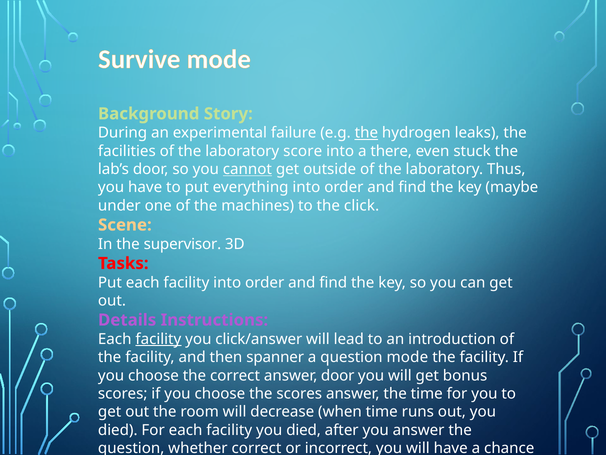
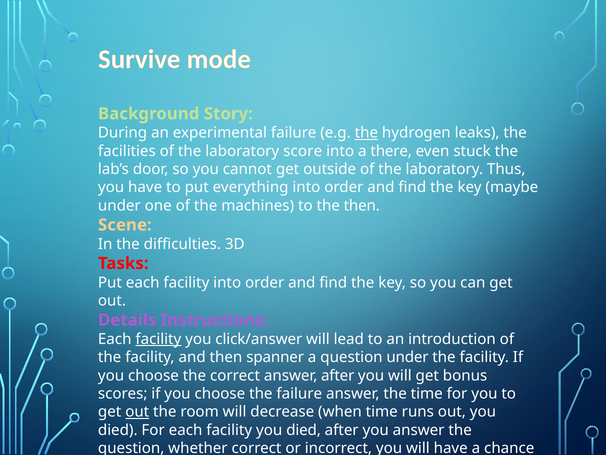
cannot underline: present -> none (247, 169)
the click: click -> then (362, 205)
supervisor: supervisor -> difficulties (182, 244)
question mode: mode -> under (408, 357)
answer door: door -> after (338, 375)
the scores: scores -> failure (299, 393)
out underline: none -> present (137, 411)
